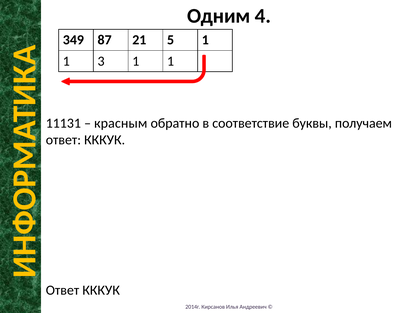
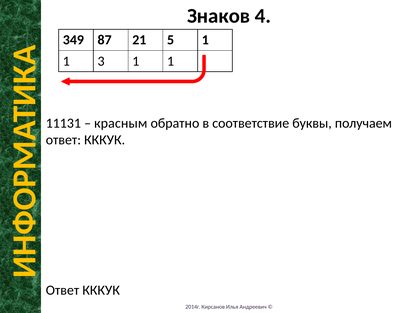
Одним: Одним -> Знаков (219, 16)
